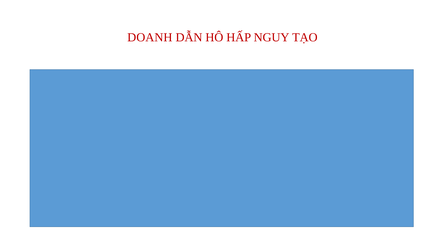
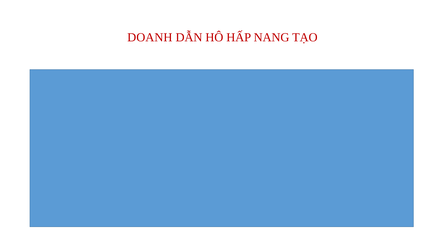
NGUY: NGUY -> NANG (272, 37)
